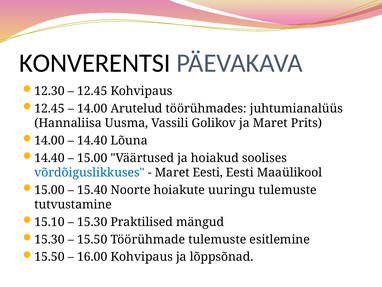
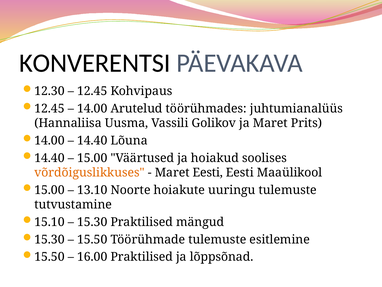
võrdõiguslikkuses colour: blue -> orange (89, 172)
15.40: 15.40 -> 13.10 (92, 190)
16.00 Kohvipaus: Kohvipaus -> Praktilised (142, 257)
